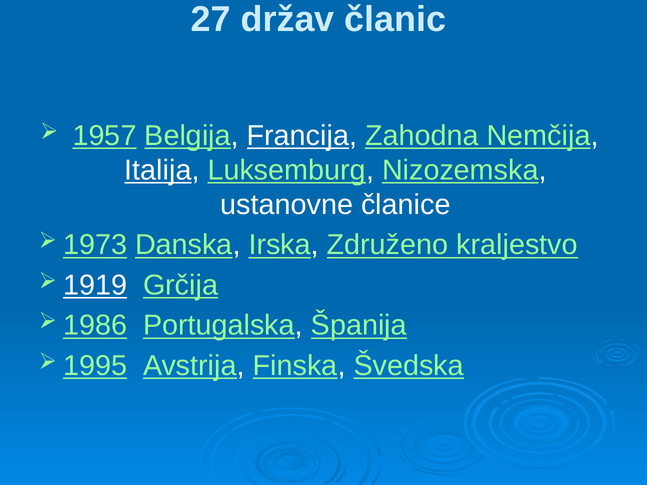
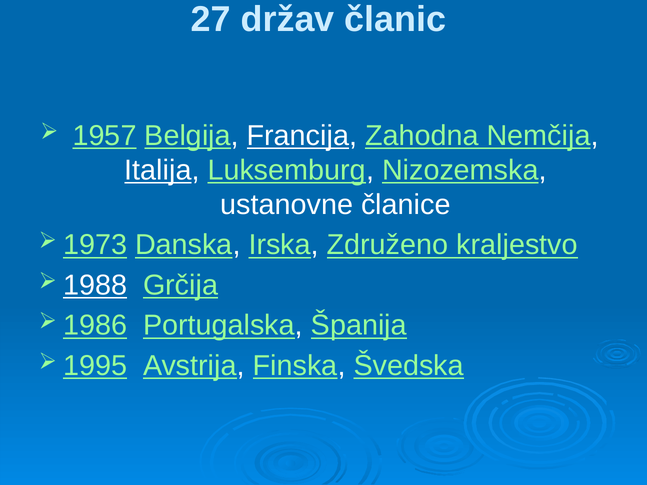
1919: 1919 -> 1988 (95, 285)
